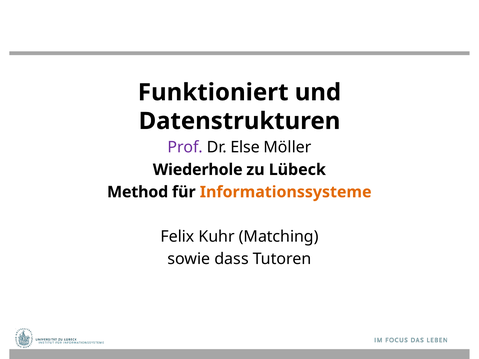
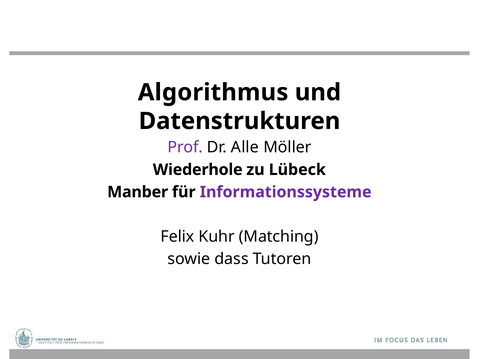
Funktioniert: Funktioniert -> Algorithmus (213, 92)
Else: Else -> Alle (245, 147)
Method: Method -> Manber (138, 192)
Informationssysteme colour: orange -> purple (286, 192)
